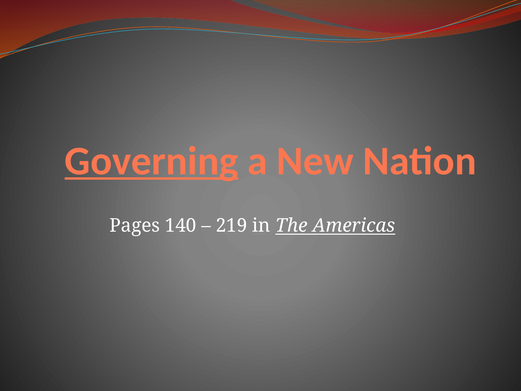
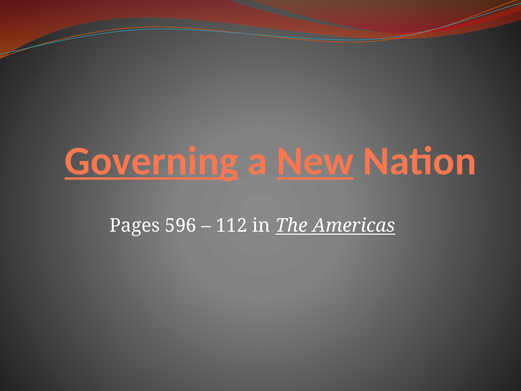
New underline: none -> present (315, 161)
140: 140 -> 596 (181, 225)
219: 219 -> 112 (231, 225)
